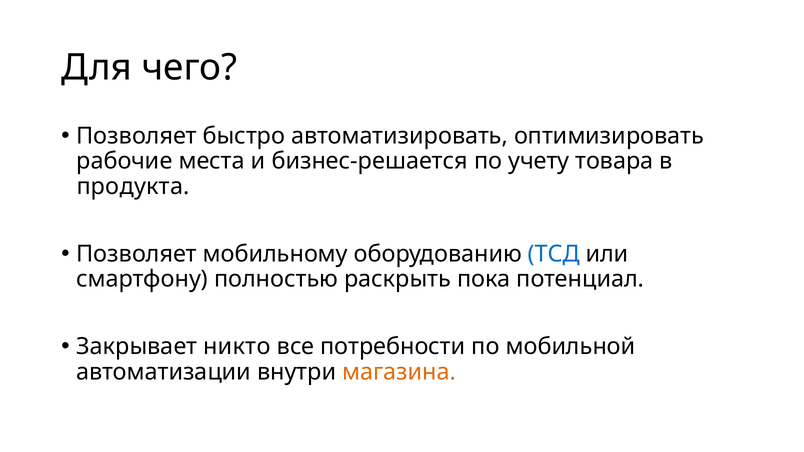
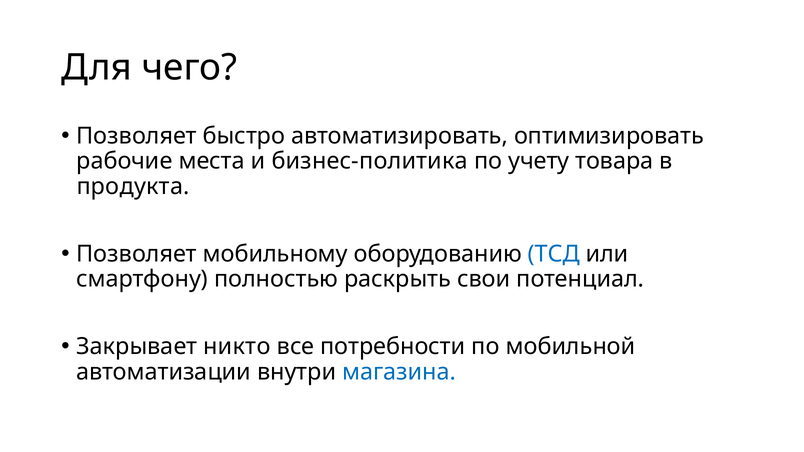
бизнес-решается: бизнес-решается -> бизнес-политика (370, 161)
пока: пока -> свои (484, 279)
магазина colour: orange -> blue (399, 372)
